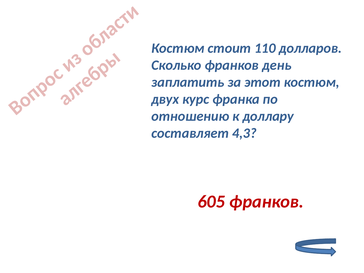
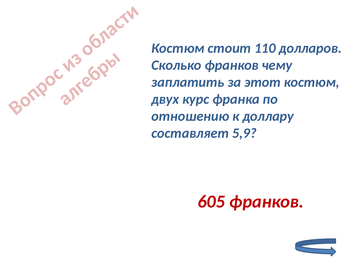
день: день -> чему (277, 65)
4,3: 4,3 -> 5,9 (244, 133)
